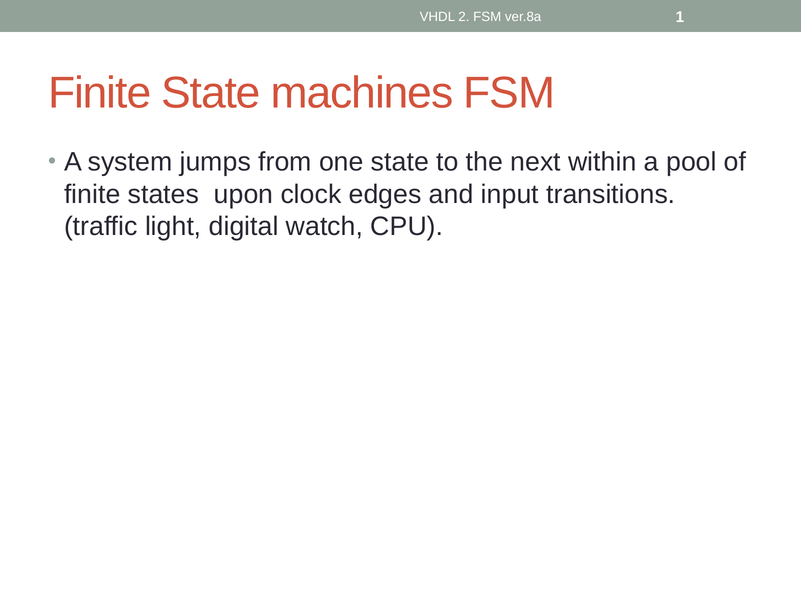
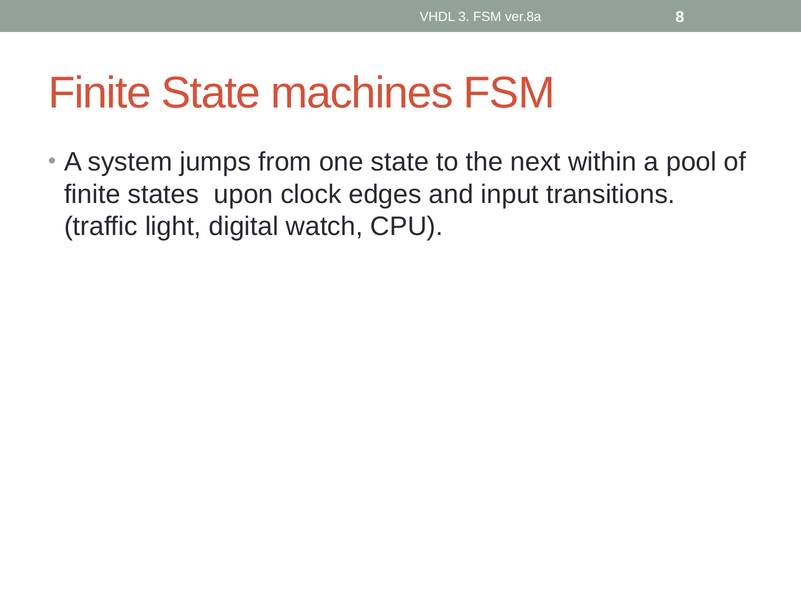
2: 2 -> 3 (464, 17)
1: 1 -> 8 (680, 17)
